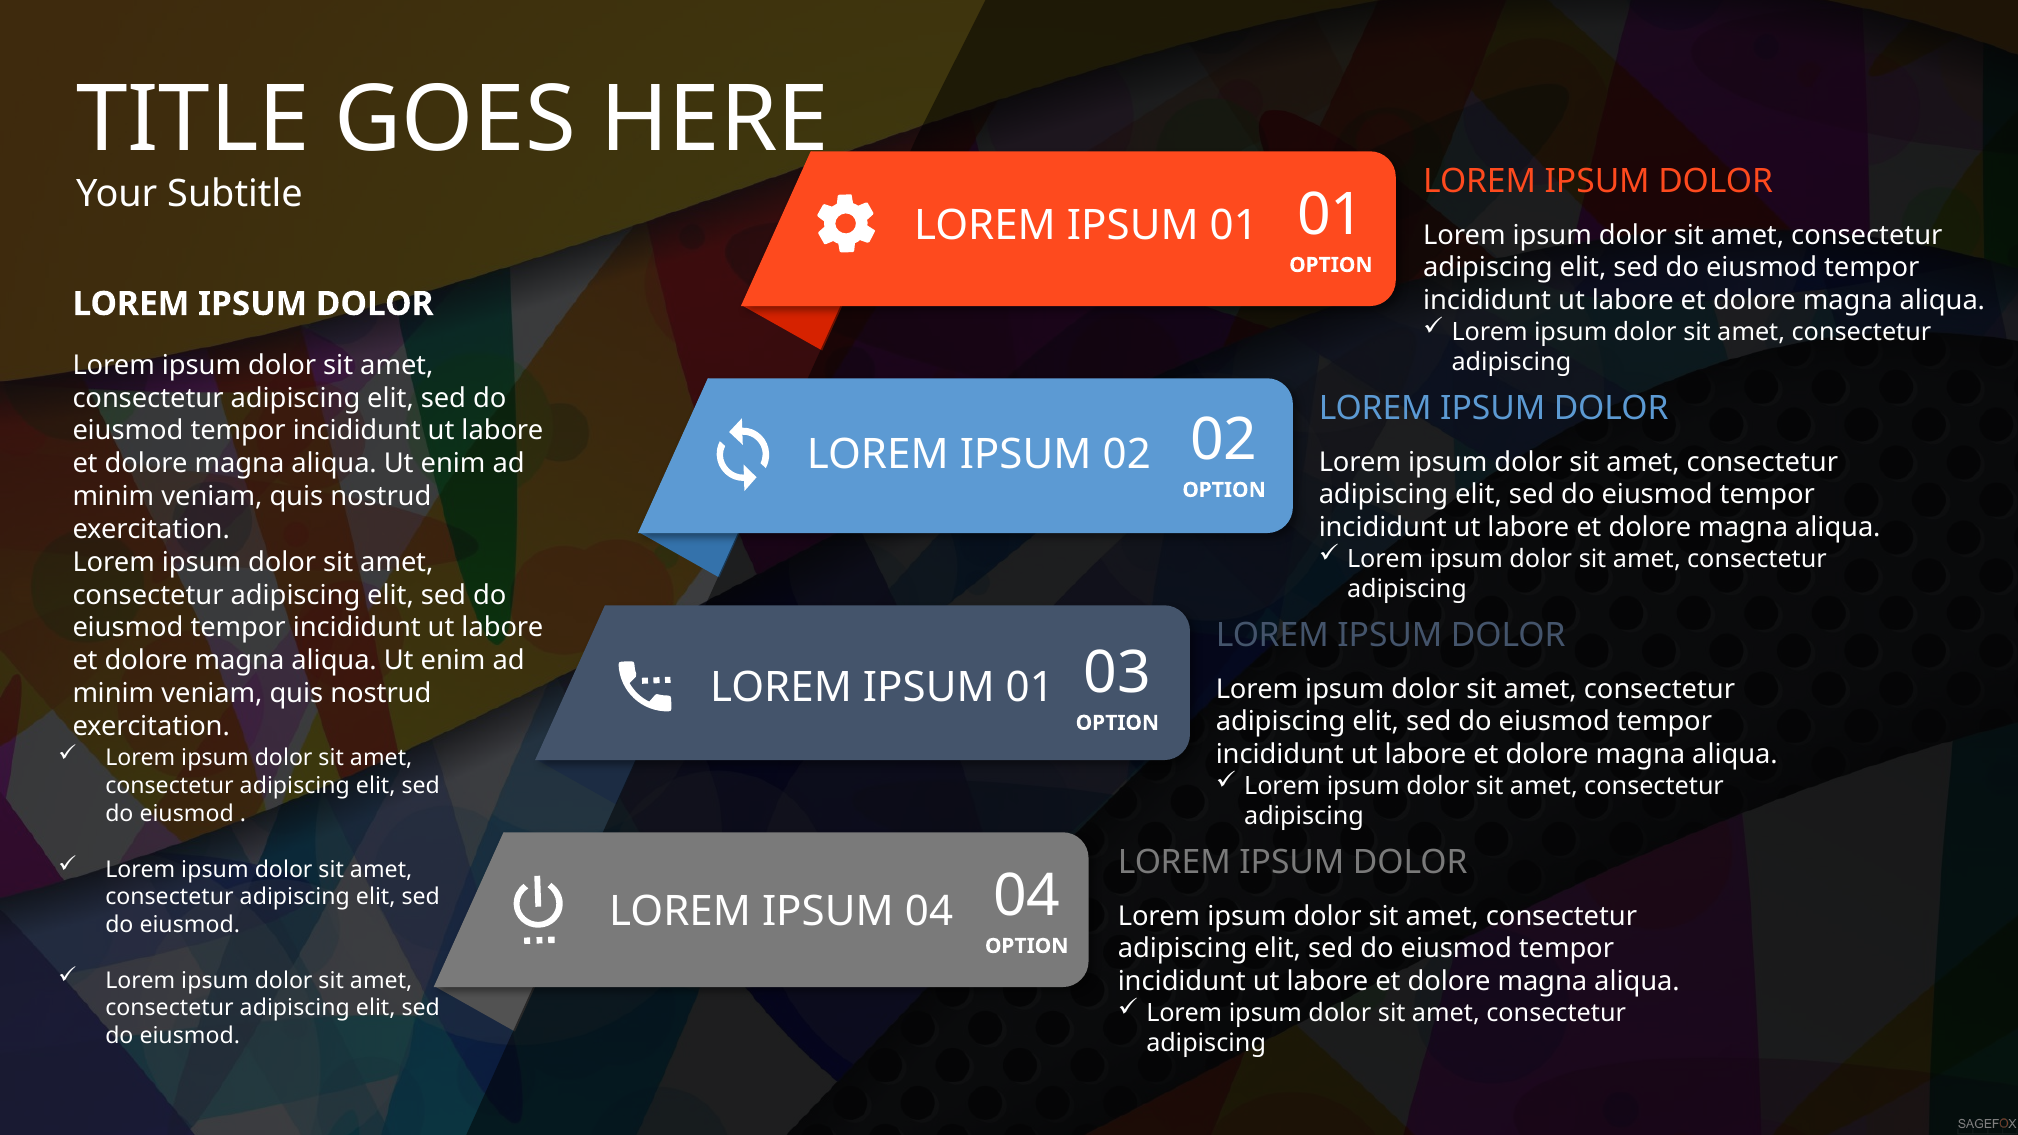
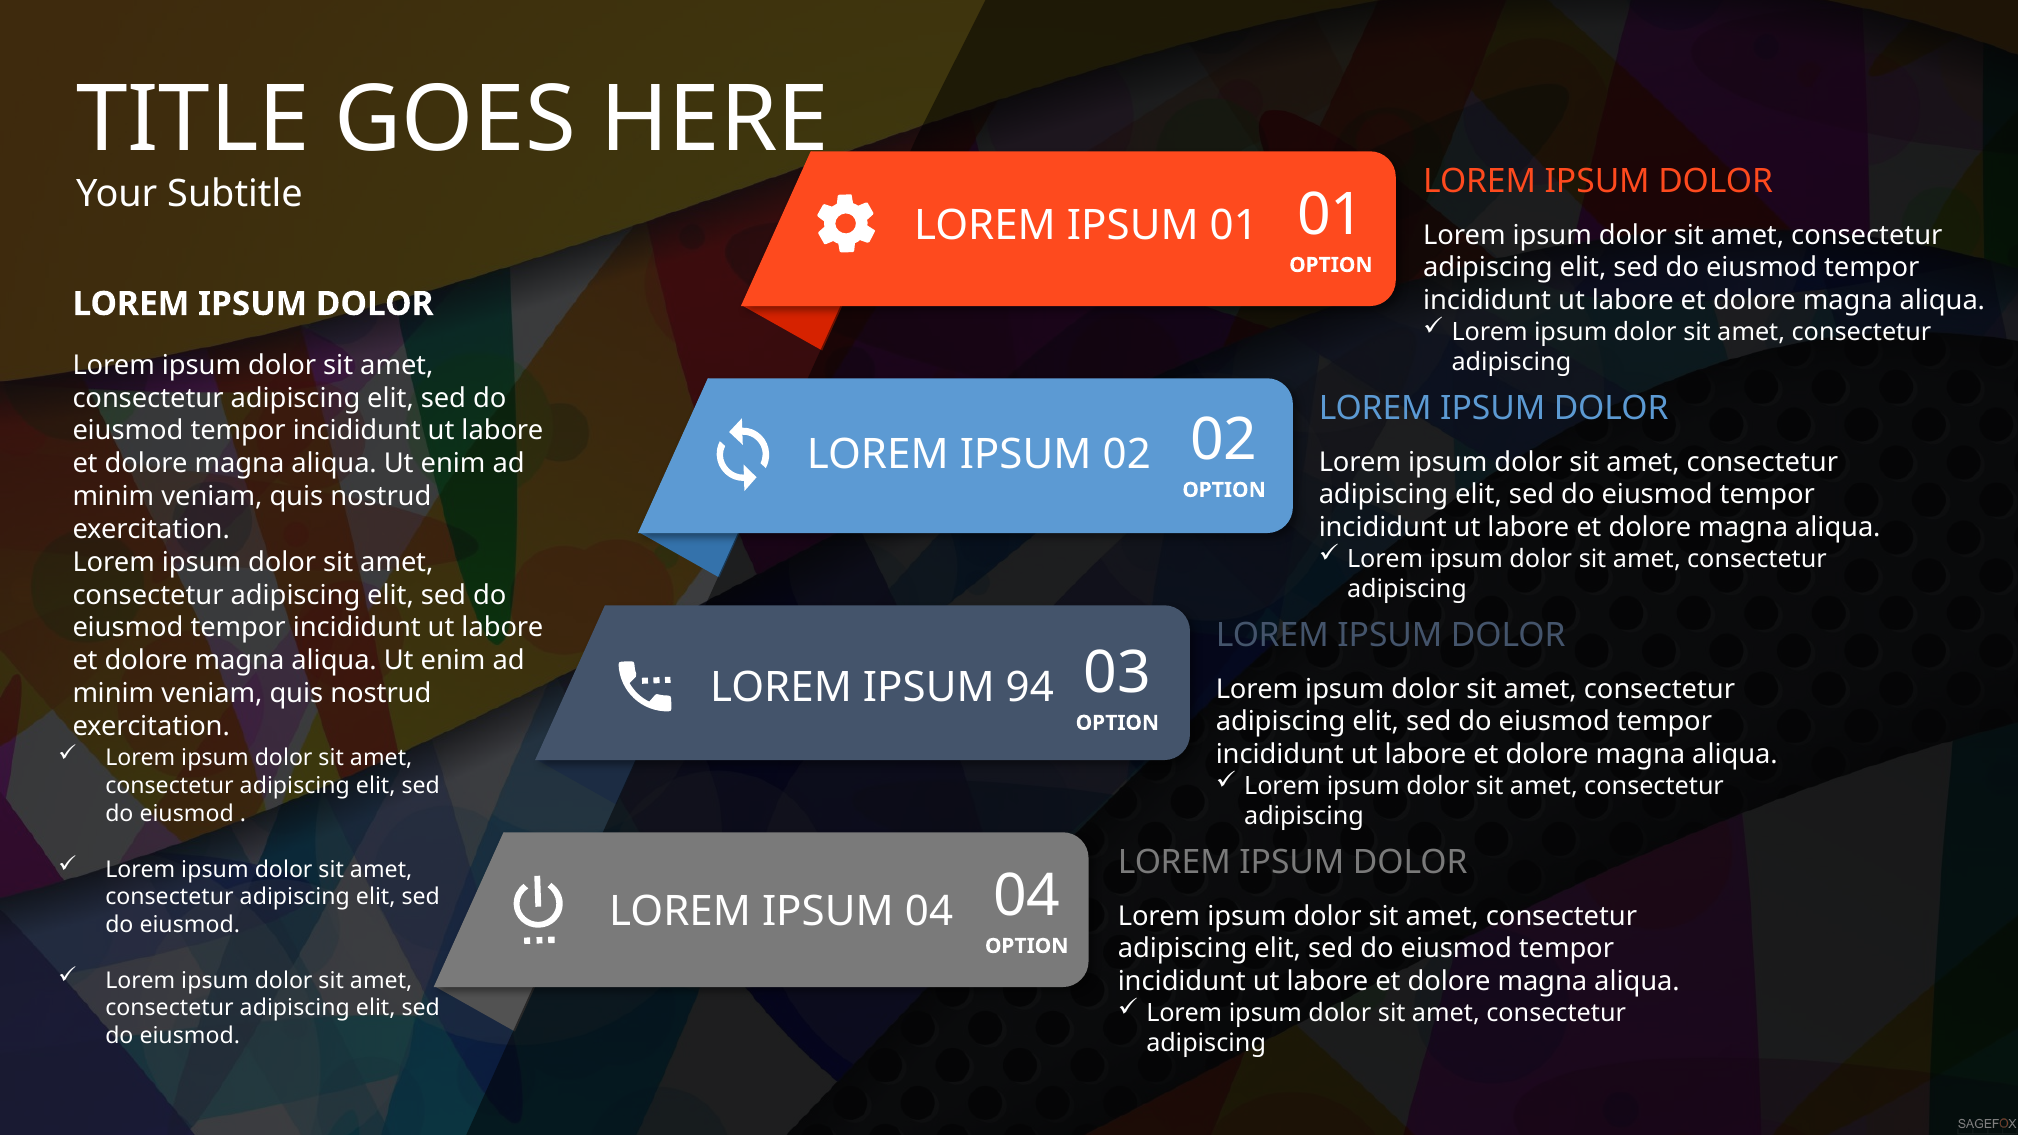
01: 01 -> 94 (1030, 687)
